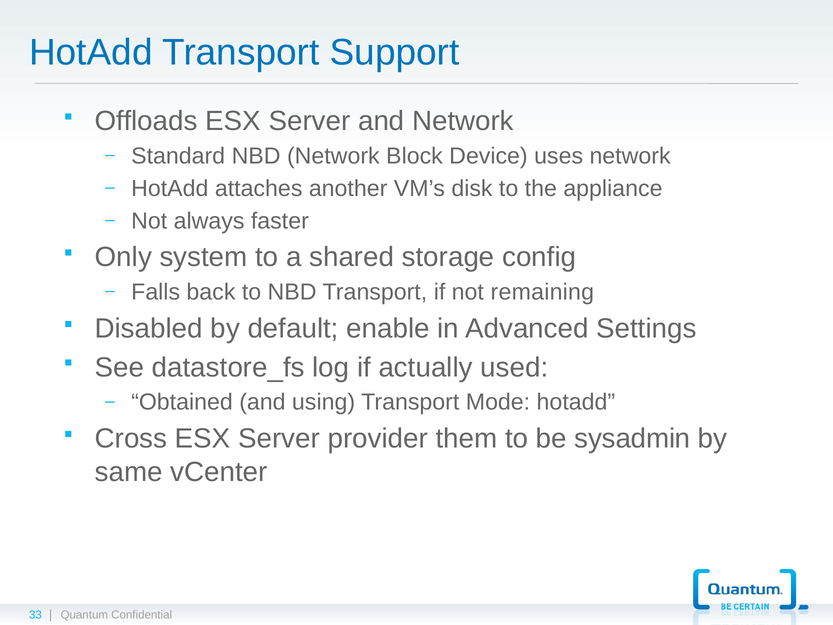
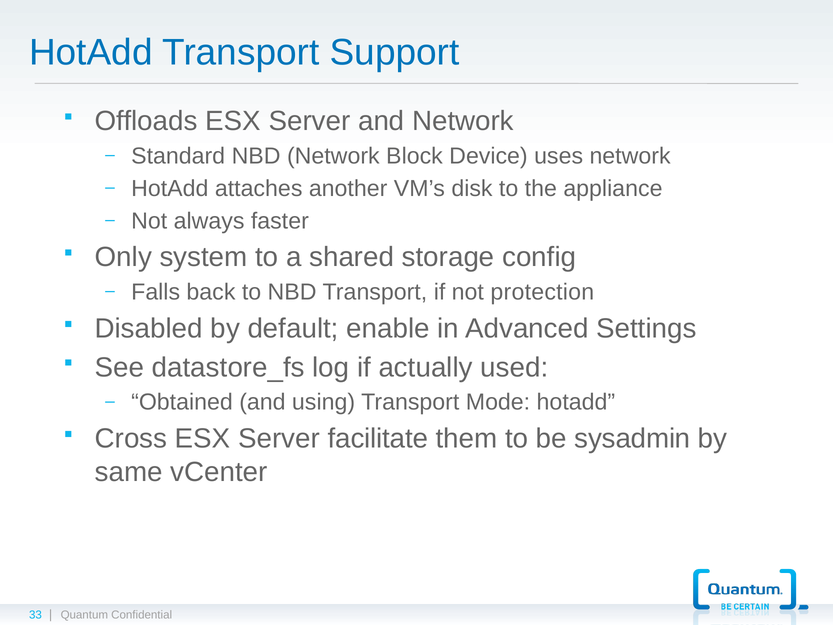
remaining: remaining -> protection (542, 292)
provider: provider -> facilitate (378, 439)
